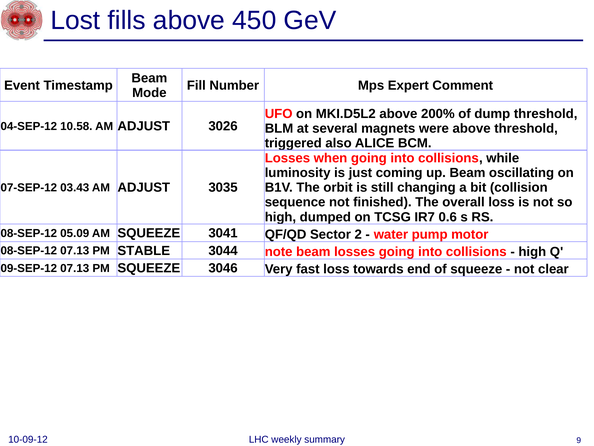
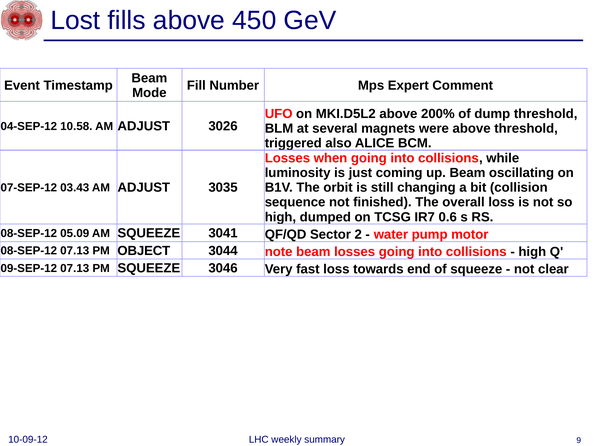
STABLE: STABLE -> OBJECT (144, 250)
